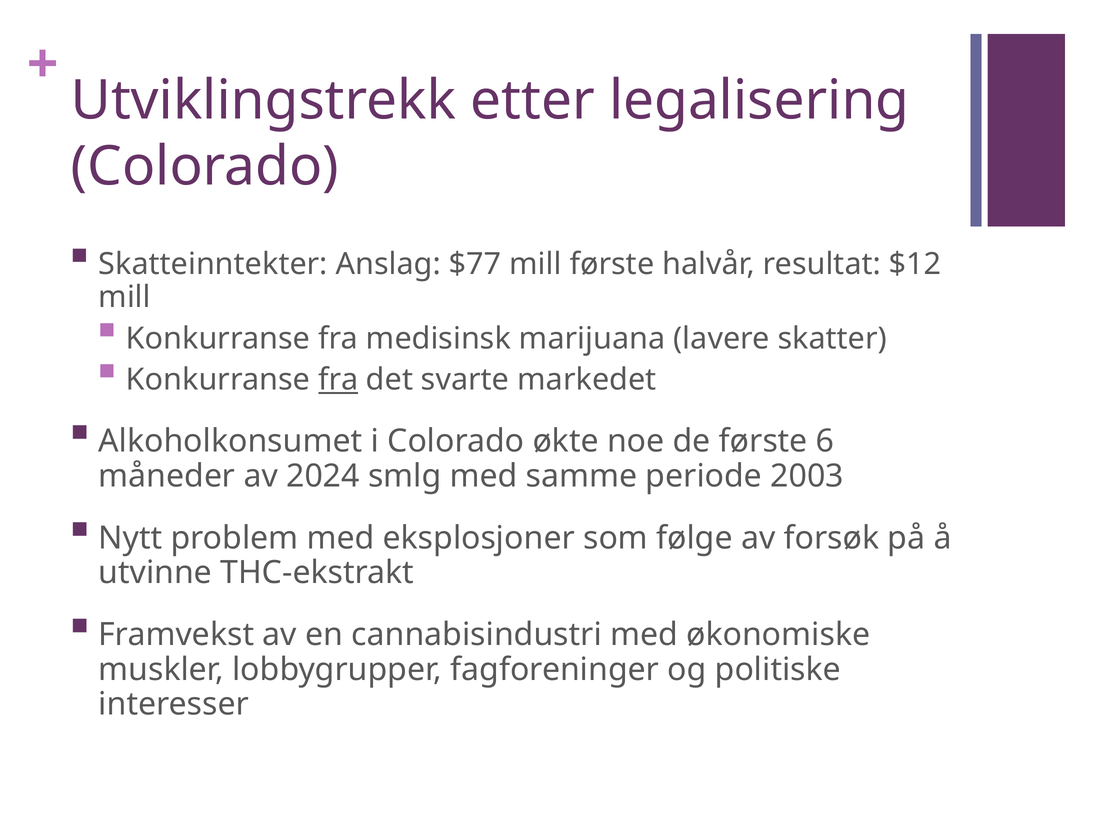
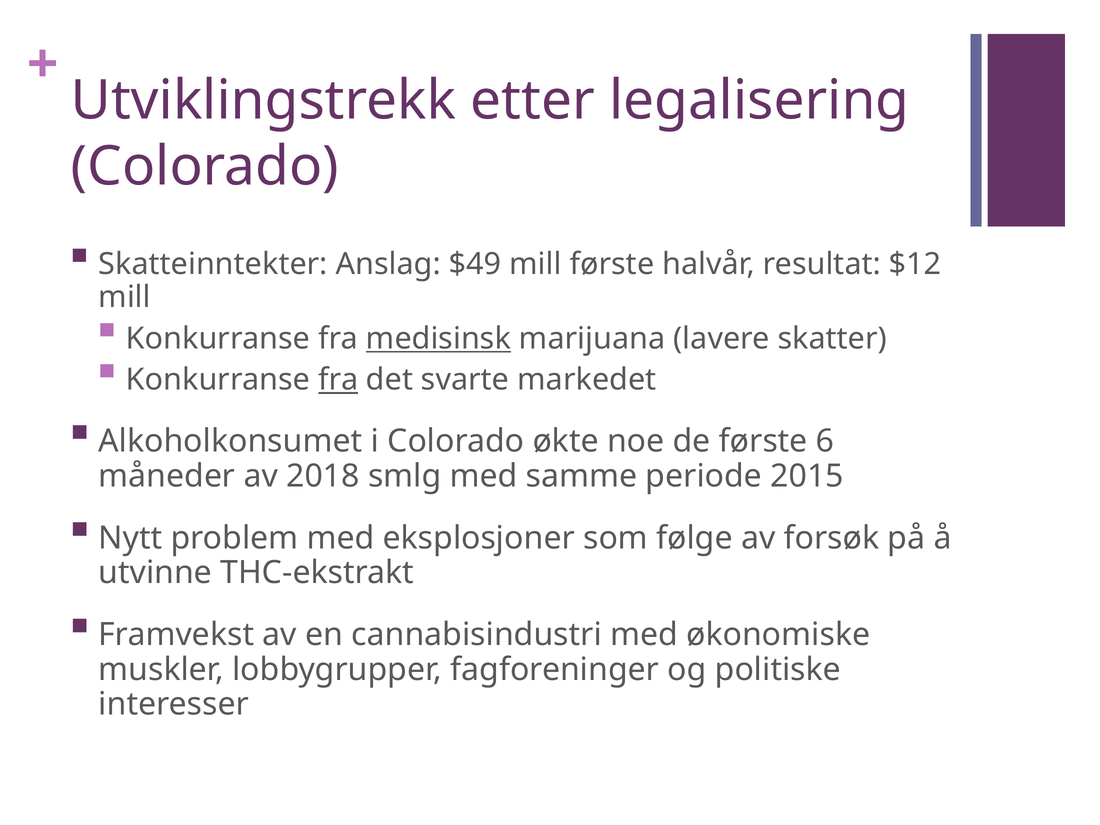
$77: $77 -> $49 (475, 264)
medisinsk underline: none -> present (438, 339)
2024: 2024 -> 2018 (323, 476)
2003: 2003 -> 2015 (807, 476)
